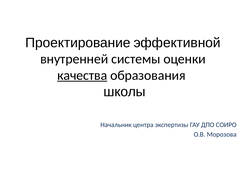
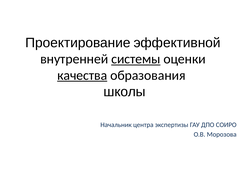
системы underline: none -> present (136, 59)
